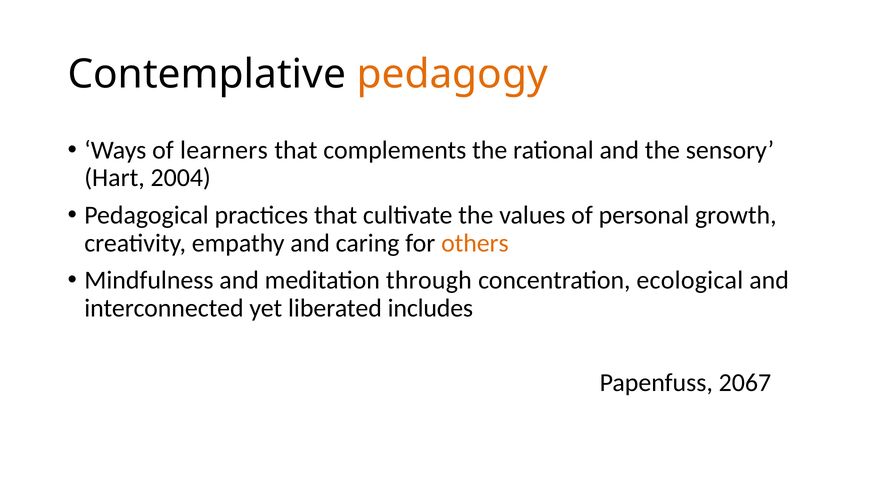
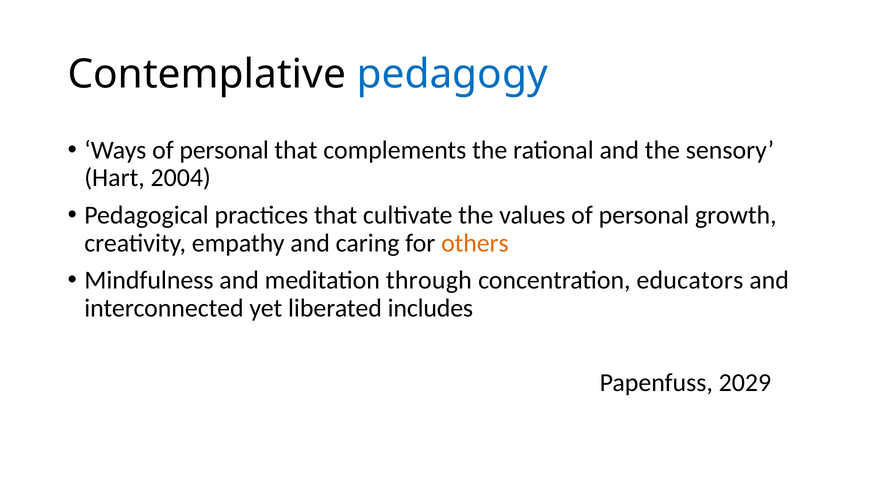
pedagogy colour: orange -> blue (452, 75)
Ways of learners: learners -> personal (224, 150)
ecological: ecological -> educators (690, 281)
2067: 2067 -> 2029 (745, 383)
